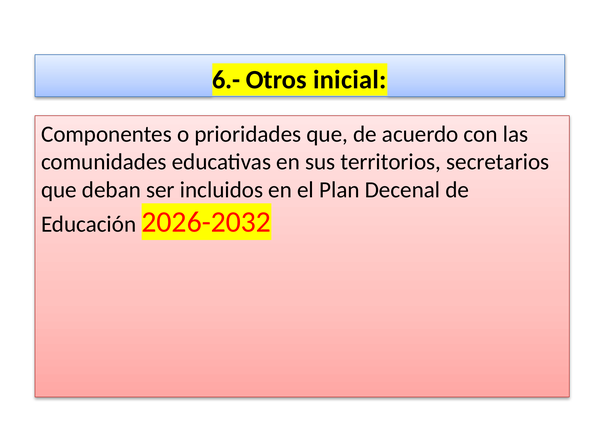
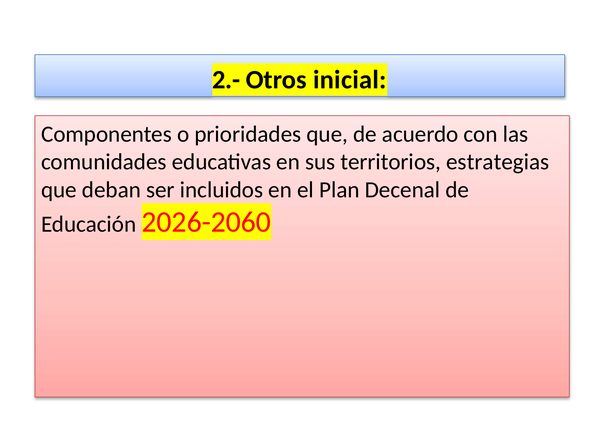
6.-: 6.- -> 2.- (226, 80)
secretarios: secretarios -> estrategias (498, 162)
2026-2032: 2026-2032 -> 2026-2060 (206, 222)
